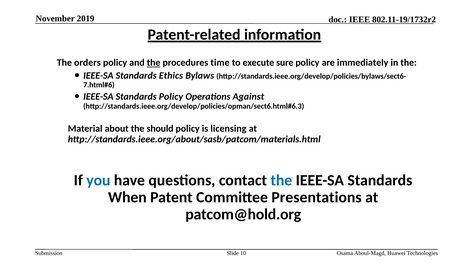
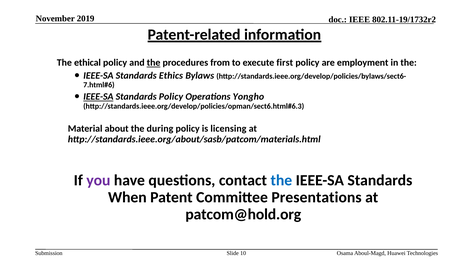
orders: orders -> ethical (87, 63)
time: time -> from (220, 63)
sure: sure -> first (285, 63)
immediately: immediately -> employment (363, 63)
IEEE-SA underline: none -> present (98, 97)
Against: Against -> Yongho (248, 97)
should: should -> during (160, 129)
you colour: blue -> purple (98, 180)
